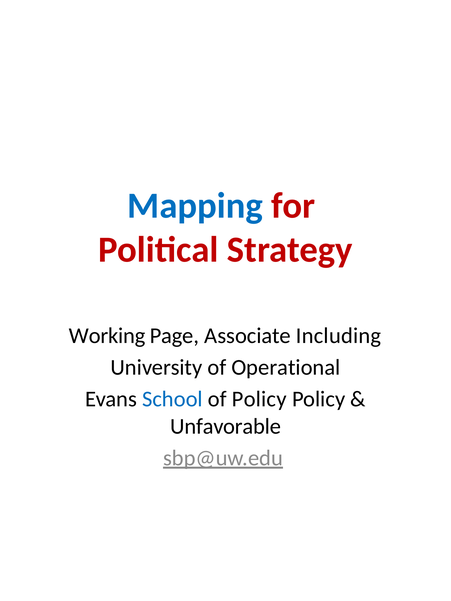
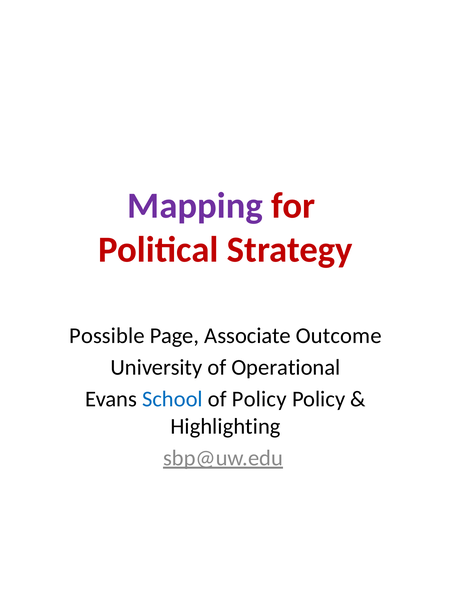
Mapping colour: blue -> purple (195, 206)
Working: Working -> Possible (107, 336)
Including: Including -> Outcome (339, 336)
Unfavorable: Unfavorable -> Highlighting (225, 427)
